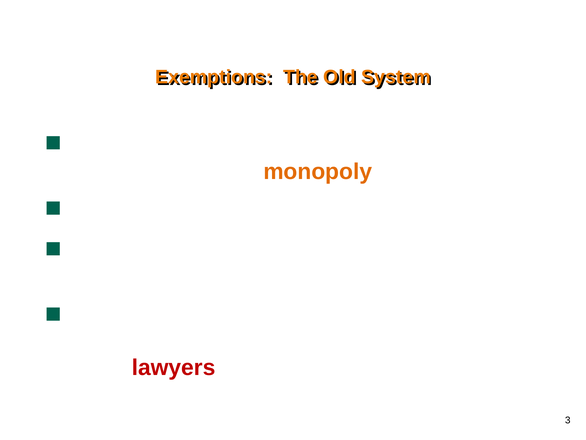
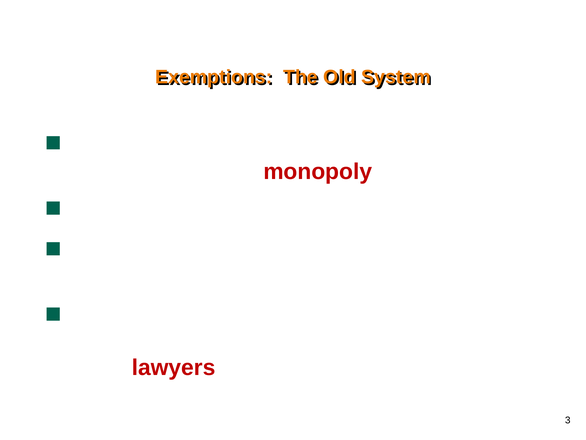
monopoly colour: orange -> red (318, 172)
